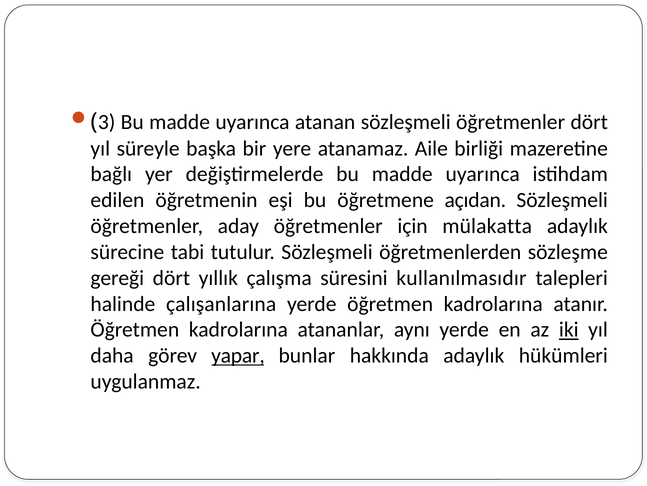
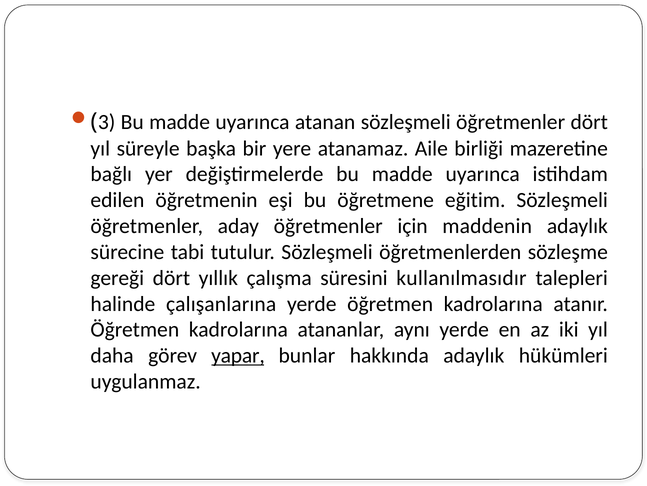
açıdan: açıdan -> eğitim (475, 200)
mülakatta: mülakatta -> maddenin (487, 226)
iki underline: present -> none (569, 329)
